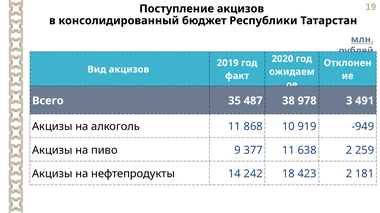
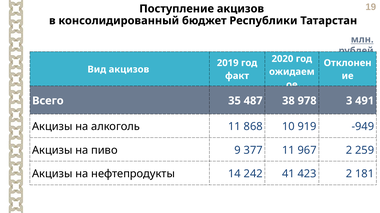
638: 638 -> 967 (307, 151)
18: 18 -> 41 (288, 174)
